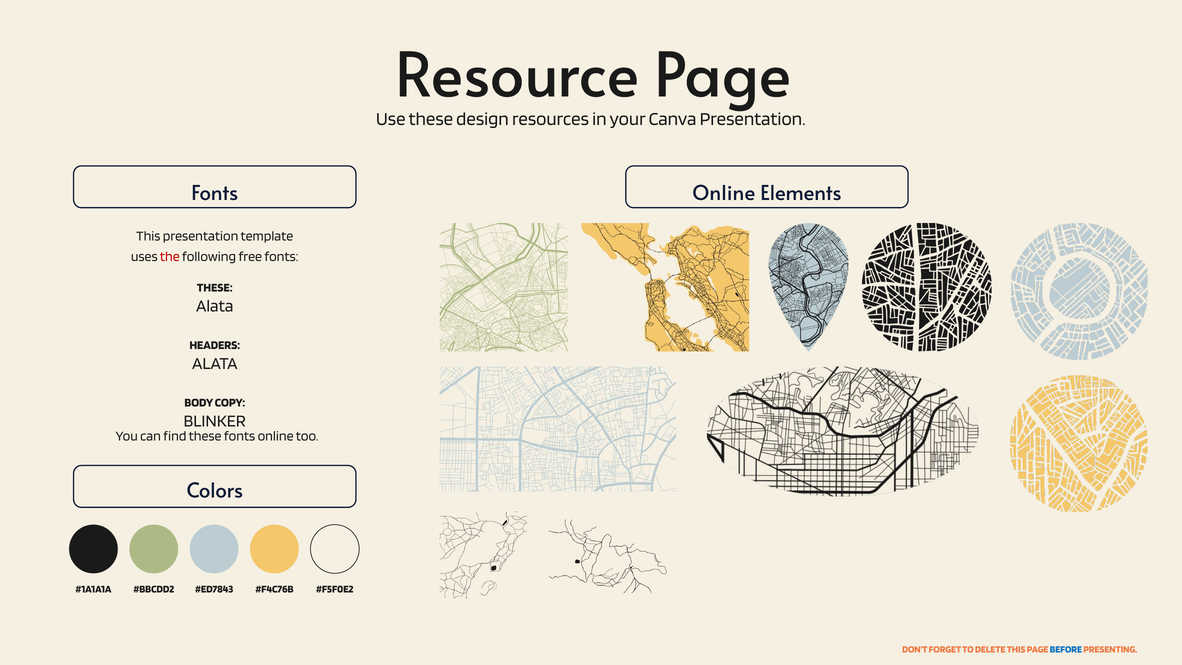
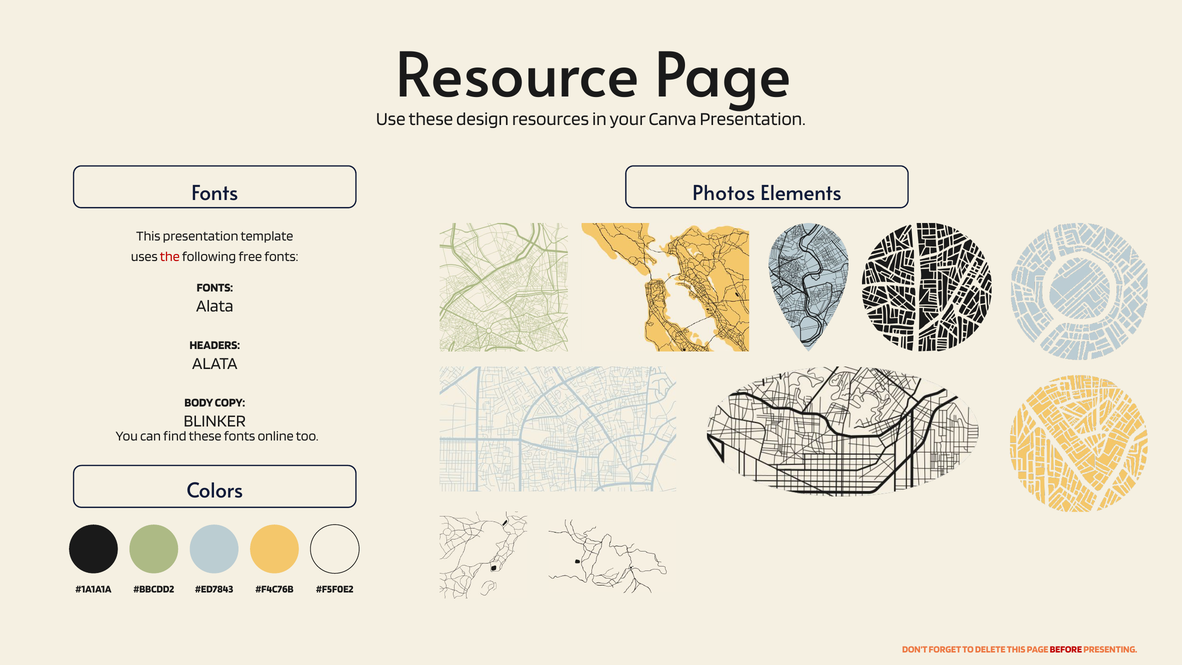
Online: Online -> Photos (724, 193)
THESE: THESE -> FONTS (215, 288)
BEFORE colour: blue -> red (1066, 649)
